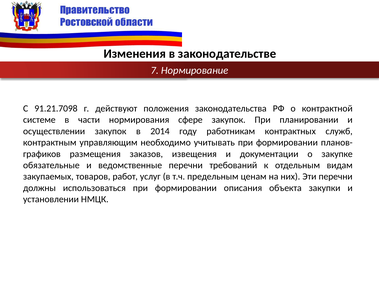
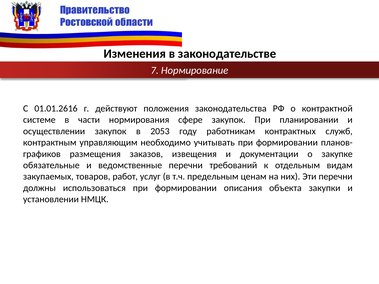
91.21.7098: 91.21.7098 -> 01.01.2616 (56, 109)
2014: 2014 -> 2053 (160, 131)
